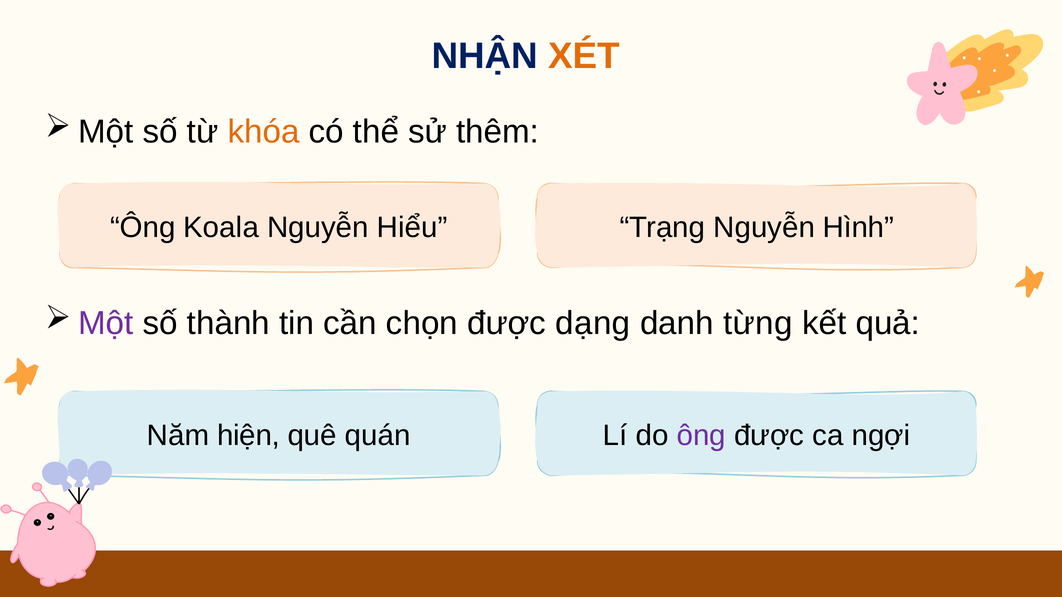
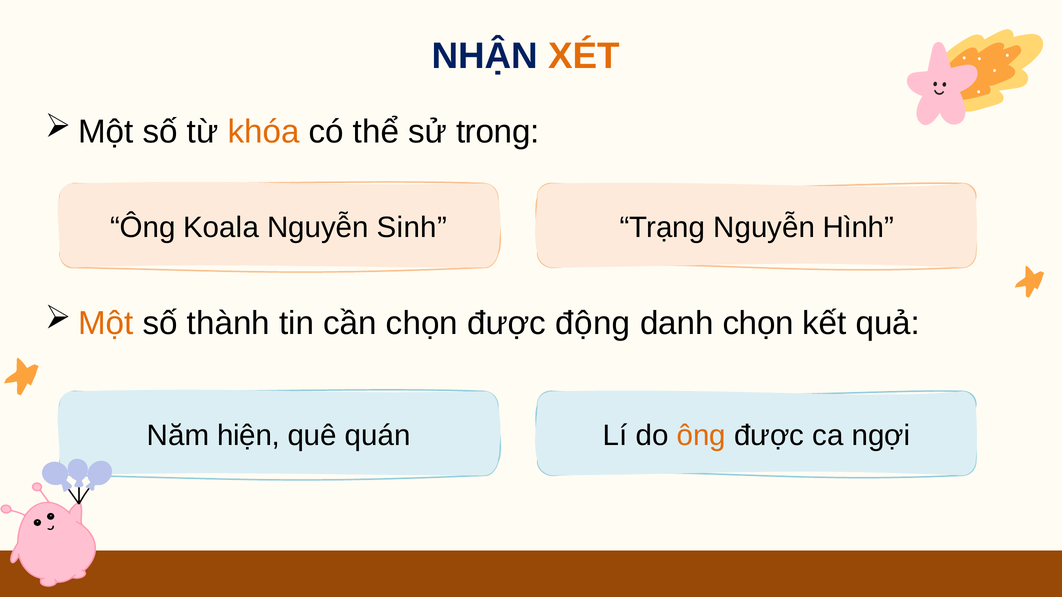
thêm: thêm -> trong (498, 132)
Hiểu: Hiểu -> Sinh (412, 228)
Một colour: purple -> orange (106, 324)
dạng: dạng -> động (593, 324)
danh từng: từng -> chọn (758, 324)
ông colour: purple -> orange (701, 436)
